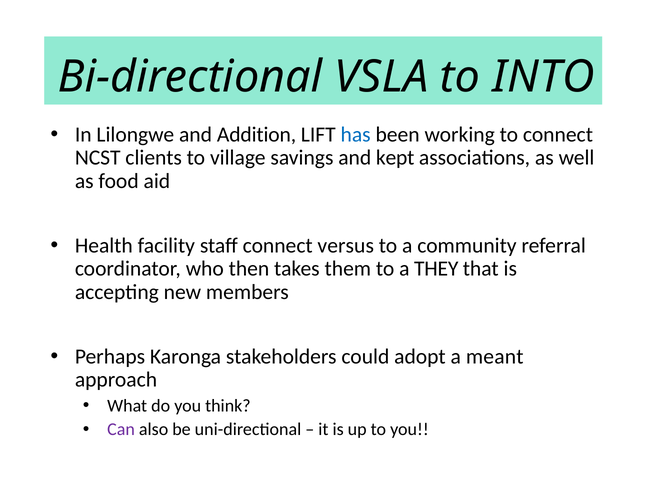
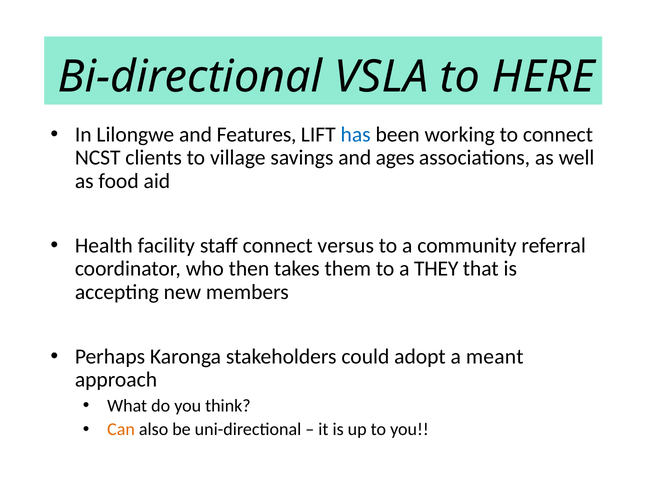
INTO: INTO -> HERE (543, 77)
Addition: Addition -> Features (257, 134)
kept: kept -> ages (395, 158)
Can colour: purple -> orange (121, 430)
